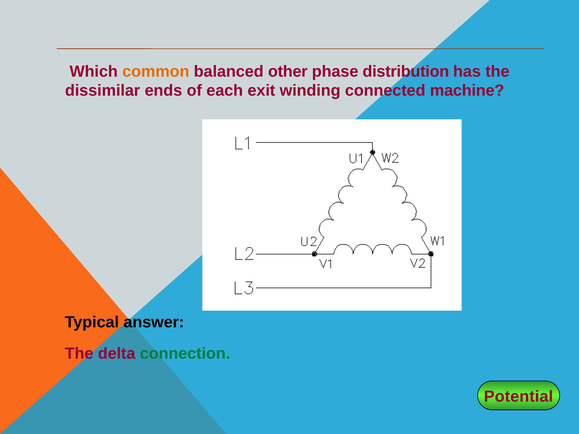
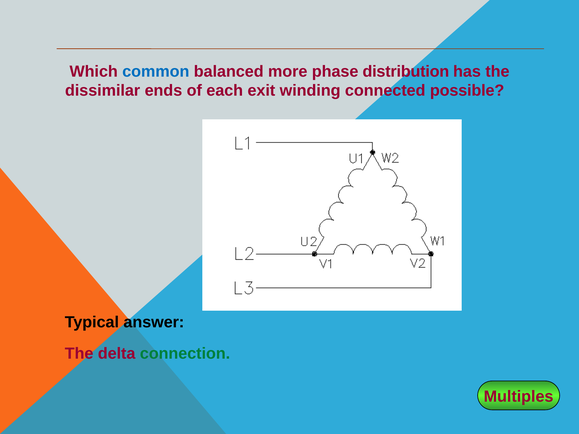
common colour: orange -> blue (156, 71)
other: other -> more (288, 71)
machine: machine -> possible (467, 91)
Potential: Potential -> Multiples (519, 397)
